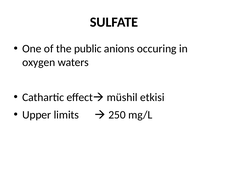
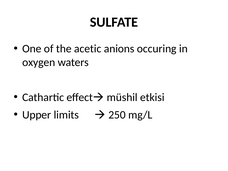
public: public -> acetic (88, 49)
